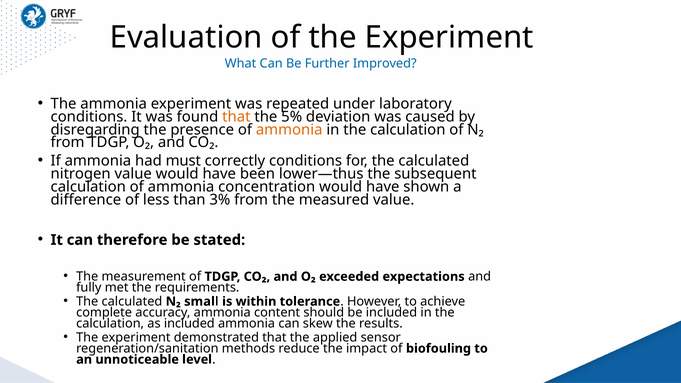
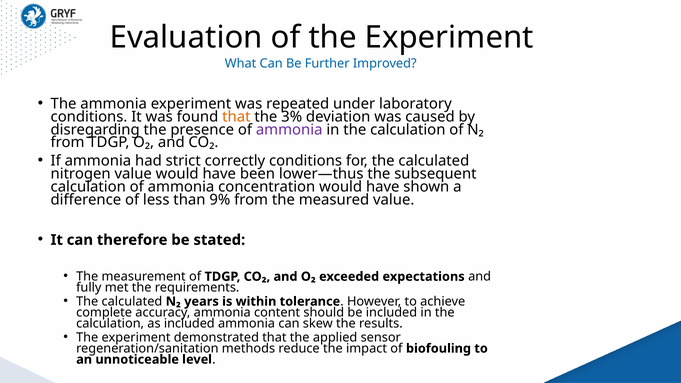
5%: 5% -> 3% (292, 117)
ammonia colour: orange -> purple (289, 130)
must: must -> strict (183, 161)
3%: 3% -> 9% (220, 200)
small: small -> years (201, 302)
